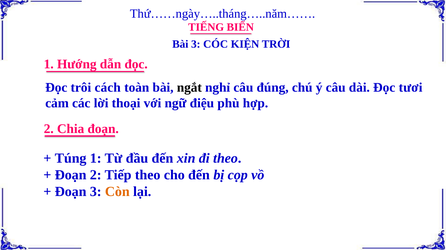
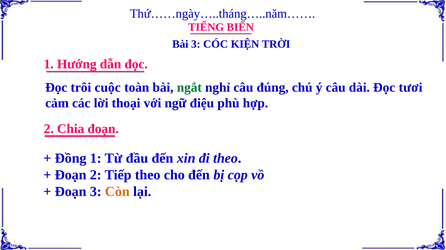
cách: cách -> cuộc (108, 88)
ngắt colour: black -> green (189, 88)
Túng: Túng -> Đồng (71, 159)
